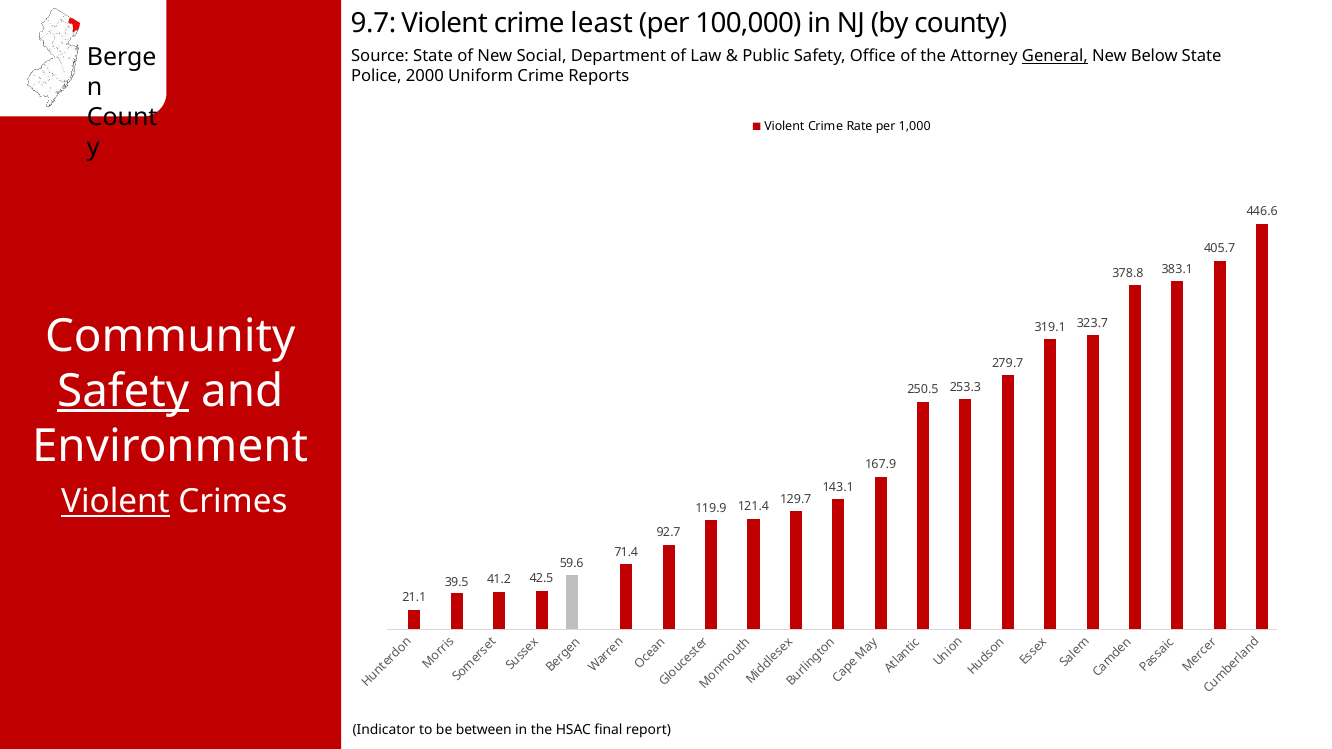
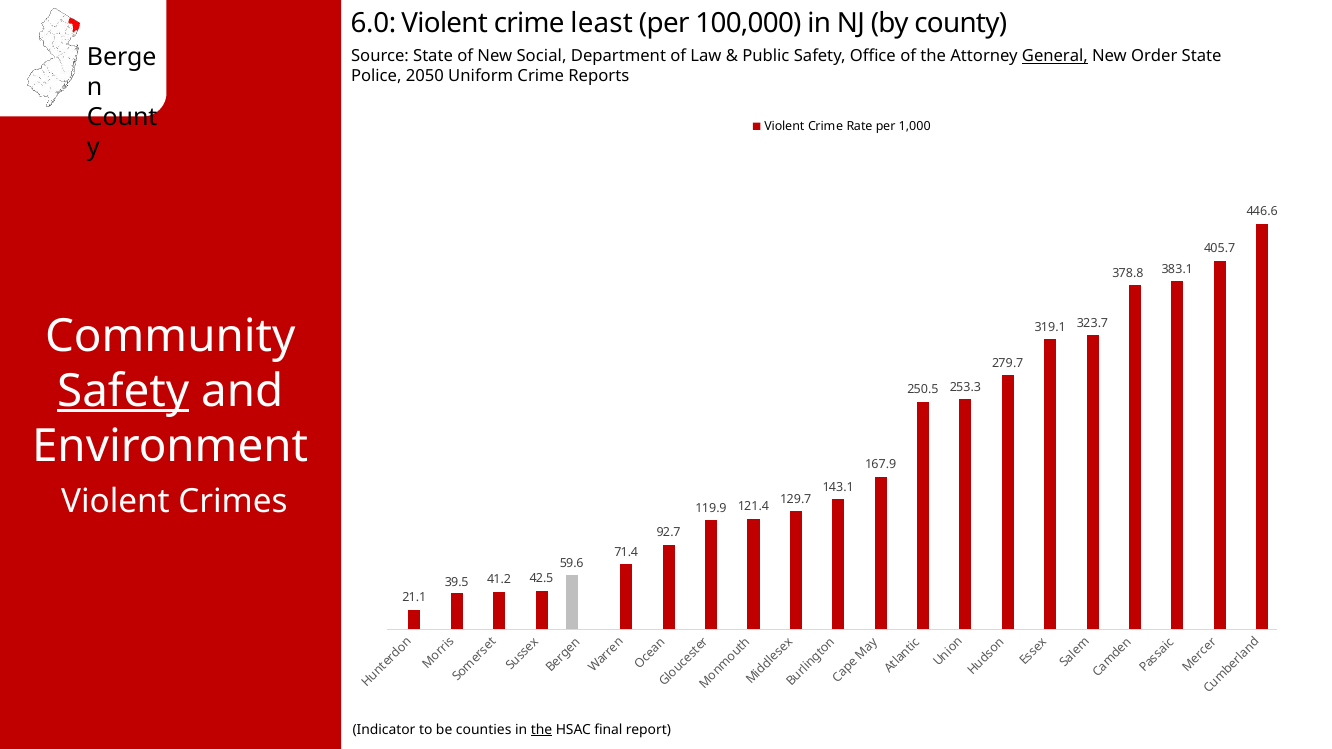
9.7: 9.7 -> 6.0 (373, 24)
Below: Below -> Order (1154, 56)
2000: 2000 -> 2050 (425, 76)
Violent underline: present -> none (115, 502)
between: between -> counties (484, 730)
the underline: none -> present (541, 730)
